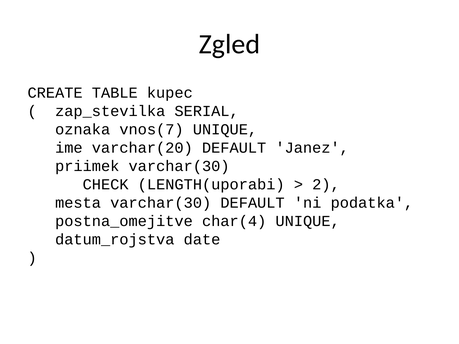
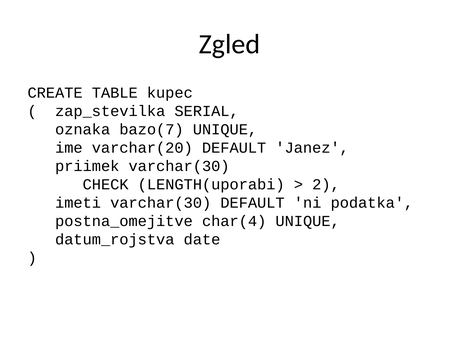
vnos(7: vnos(7 -> bazo(7 (152, 130)
mesta: mesta -> imeti (78, 203)
